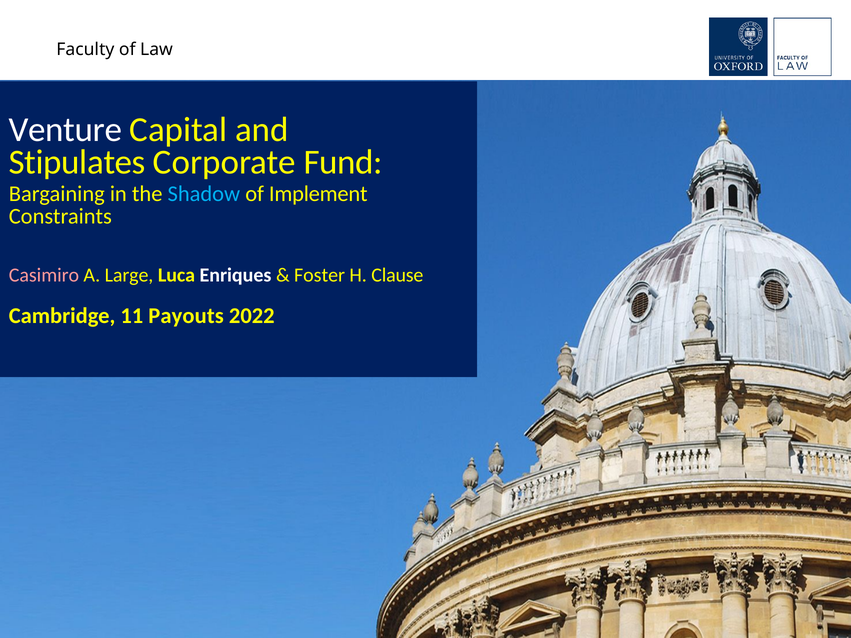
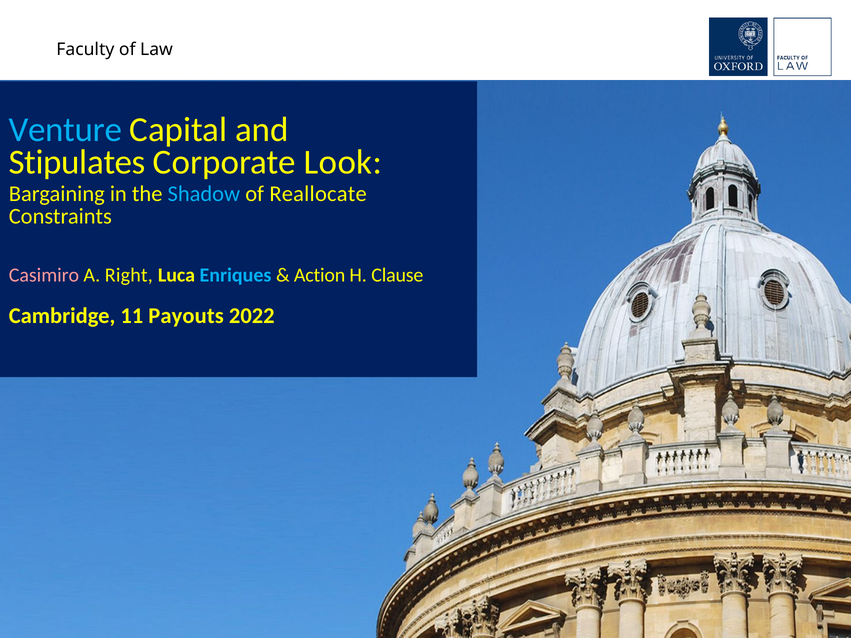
Venture colour: white -> light blue (65, 130)
Fund: Fund -> Look (343, 162)
Implement: Implement -> Reallocate (318, 194)
Large: Large -> Right (129, 275)
Enriques colour: white -> light blue (235, 275)
Foster: Foster -> Action (320, 275)
